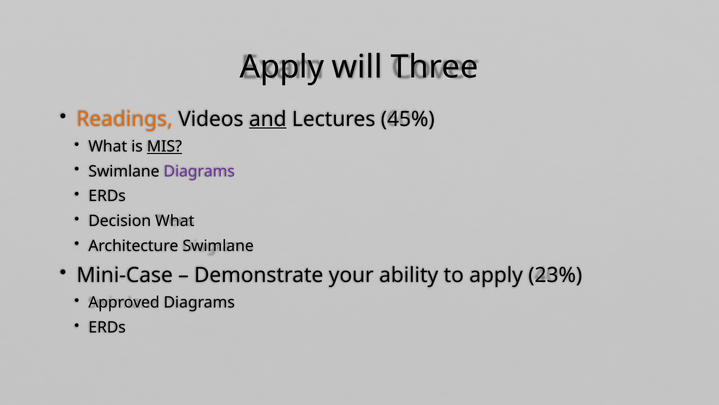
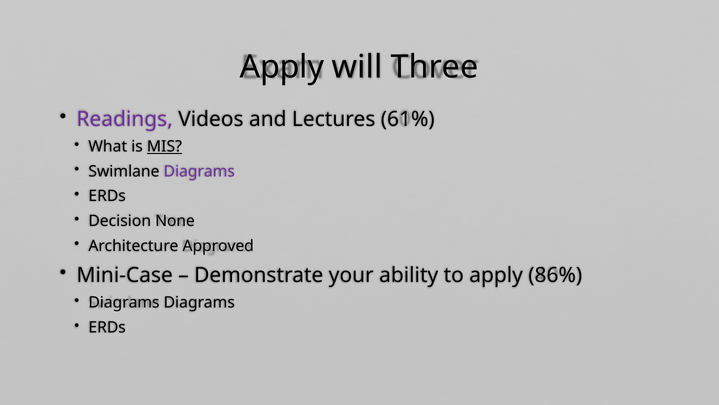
Readings colour: orange -> purple (125, 119)
and underline: present -> none (268, 119)
45%: 45% -> 61% (408, 119)
Decision What: What -> None (175, 221)
Architecture Swimlane: Swimlane -> Approved (218, 245)
23%: 23% -> 86% (555, 275)
Approved: Approved -> Diagrams (124, 302)
